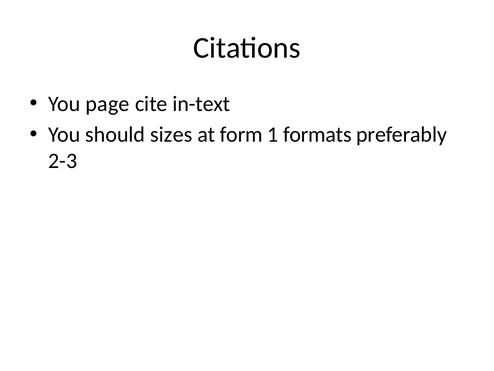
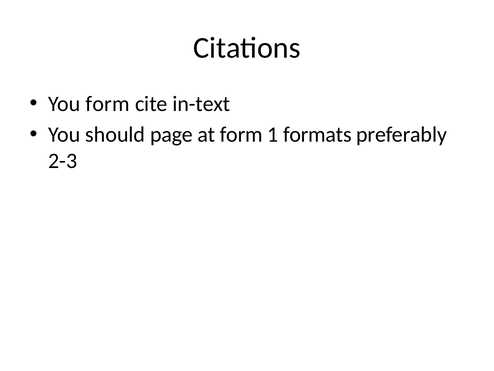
You page: page -> form (108, 104)
sizes: sizes -> page (171, 134)
